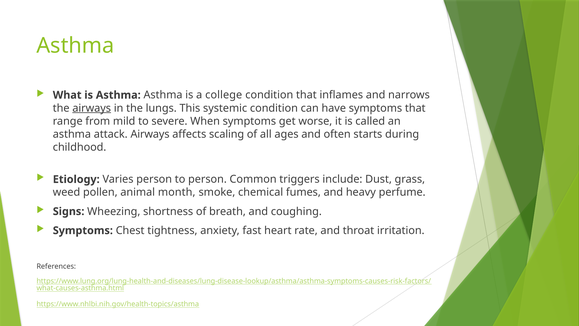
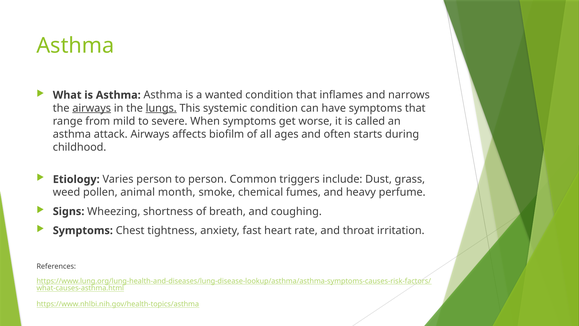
college: college -> wanted (224, 95)
lungs underline: none -> present (161, 108)
scaling: scaling -> biofilm (227, 134)
